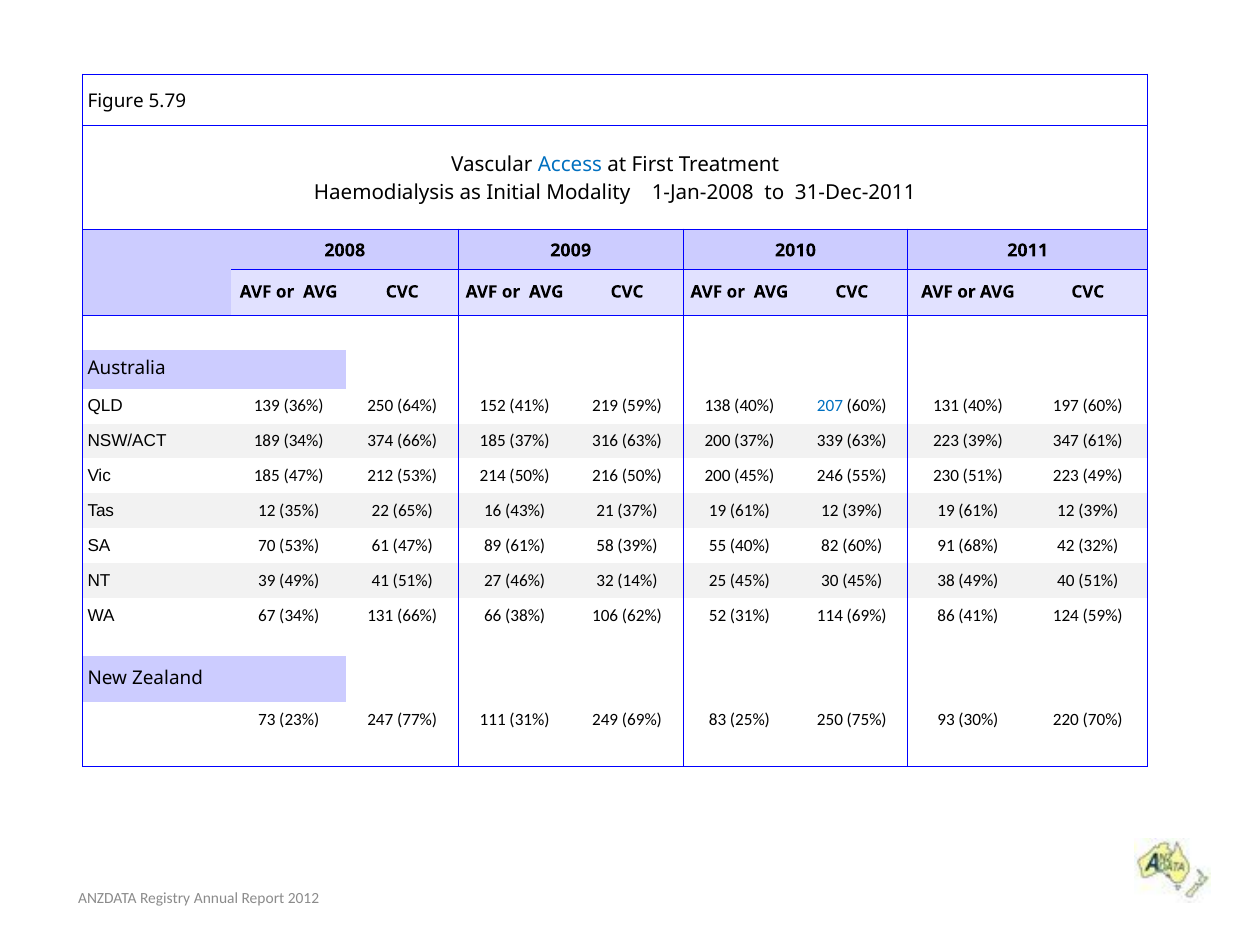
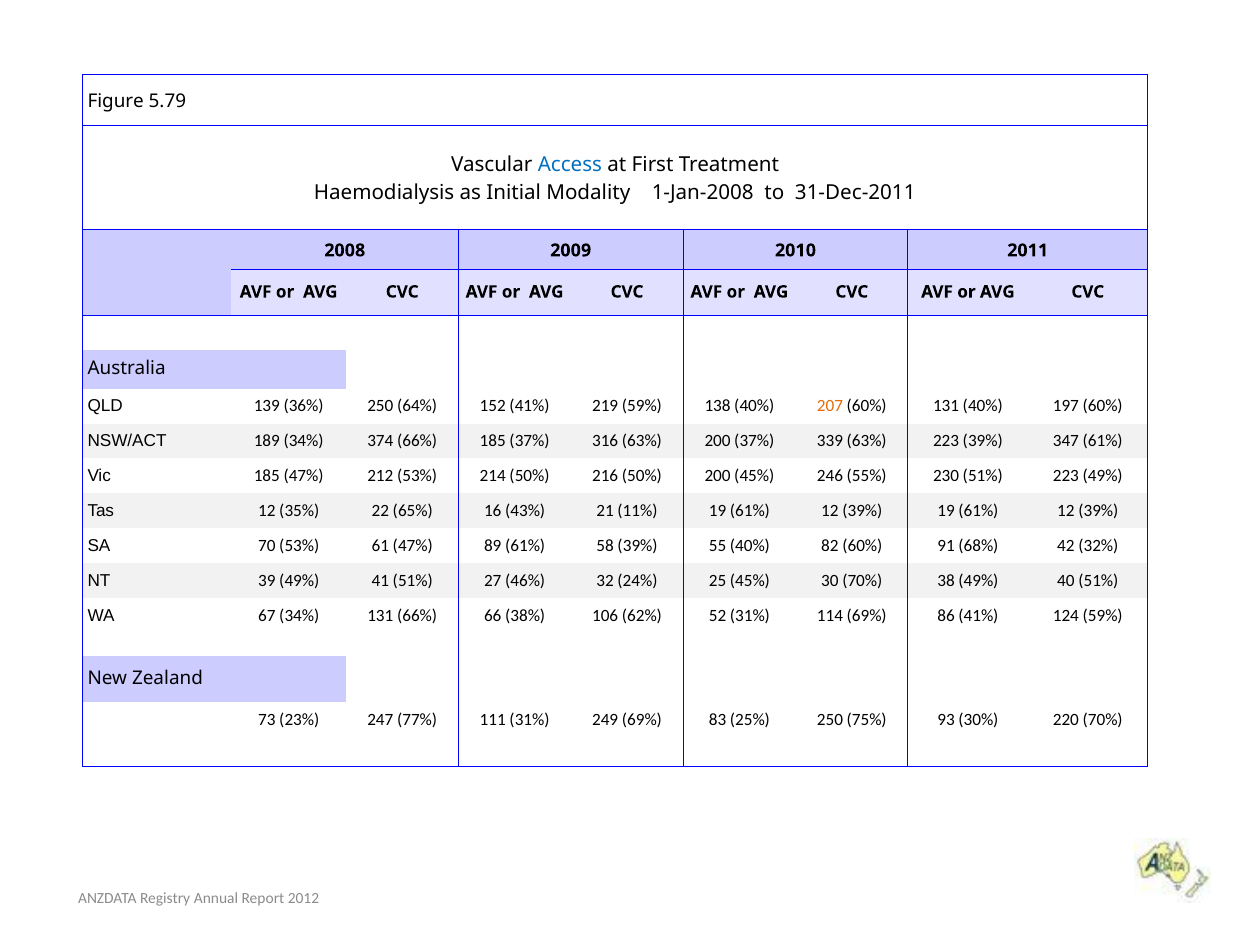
207 colour: blue -> orange (830, 406)
21 37%: 37% -> 11% (638, 511)
14%: 14% -> 24% (638, 581)
30 45%: 45% -> 70% (862, 581)
